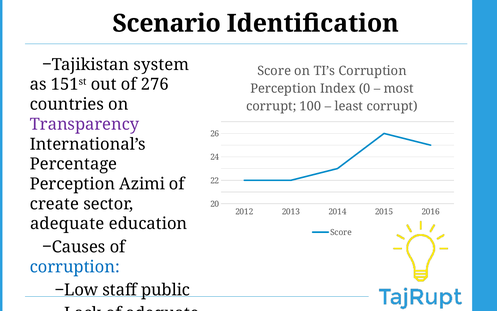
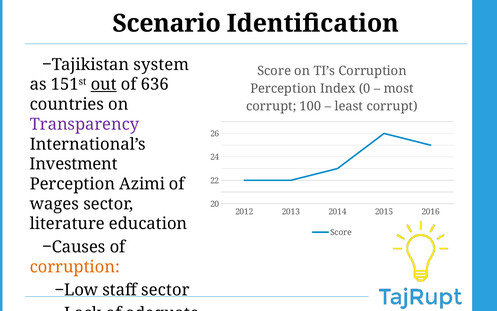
out underline: none -> present (104, 84)
276: 276 -> 636 (155, 84)
Percentage: Percentage -> Investment (74, 164)
create: create -> wages (54, 204)
adequate: adequate -> literature (67, 224)
corruption colour: blue -> orange (75, 267)
staff public: public -> sector (166, 290)
